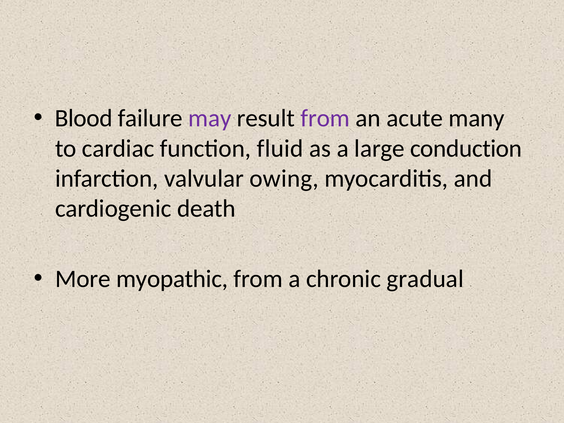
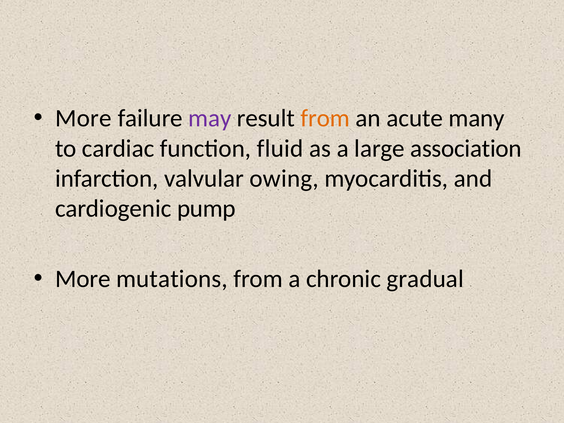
Blood: Blood -> More (83, 118)
from colour: purple -> orange (325, 118)
conduction: conduction -> association (466, 148)
death: death -> pump (206, 209)
myopathic: myopathic -> mutations (172, 279)
